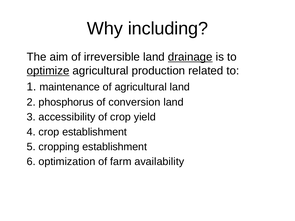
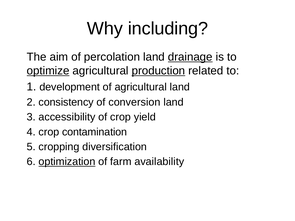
irreversible: irreversible -> percolation (112, 57)
production underline: none -> present (158, 71)
maintenance: maintenance -> development (70, 87)
phosphorus: phosphorus -> consistency (66, 102)
crop establishment: establishment -> contamination (95, 132)
cropping establishment: establishment -> diversification (115, 147)
optimization underline: none -> present (67, 162)
